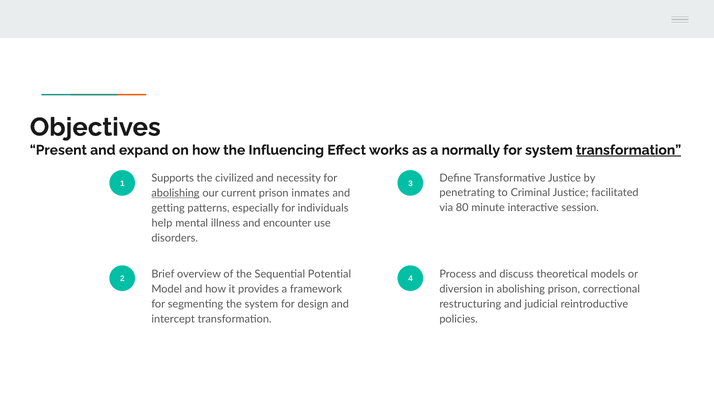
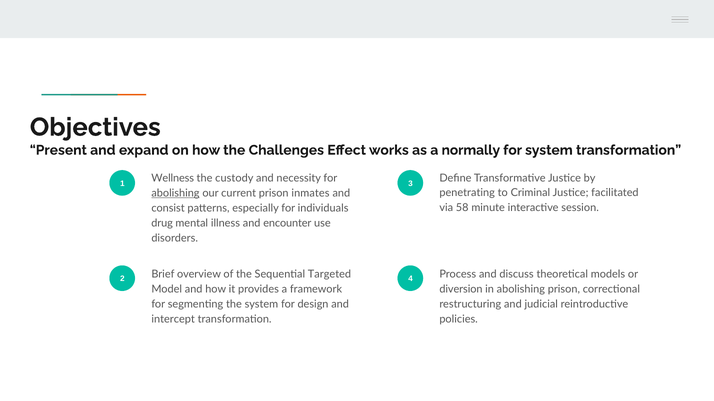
Influencing: Influencing -> Challenges (286, 150)
transformation underline: present -> none (629, 150)
Supports: Supports -> Wellness (173, 178)
civilized: civilized -> custody (234, 178)
80: 80 -> 58 (462, 208)
getting: getting -> consist (168, 208)
help: help -> drug (162, 223)
Potential: Potential -> Targeted (329, 275)
